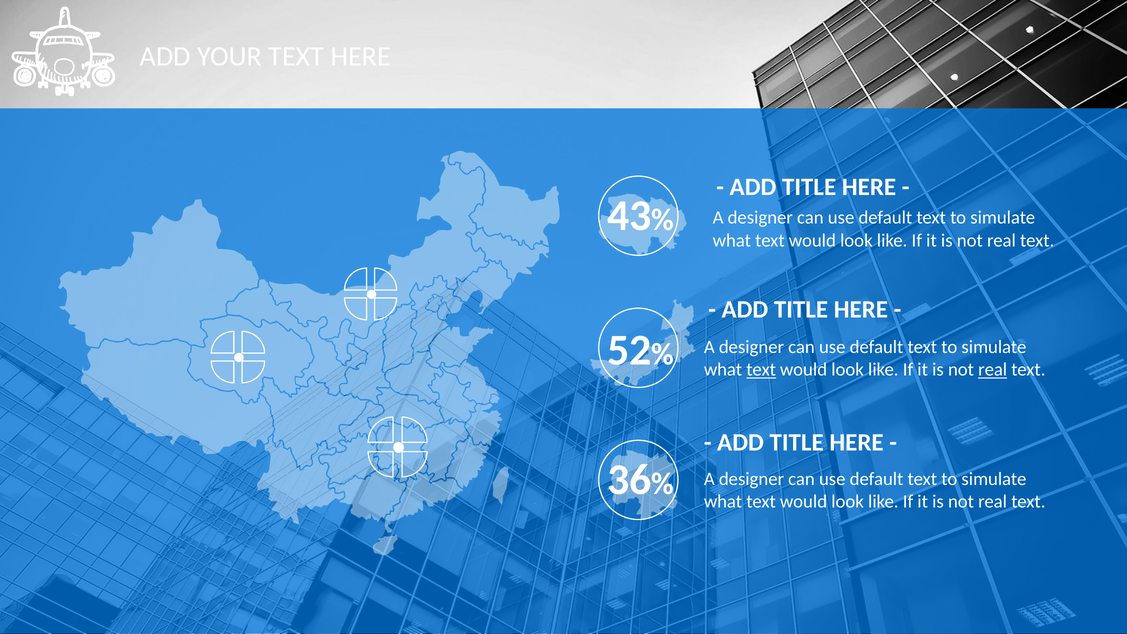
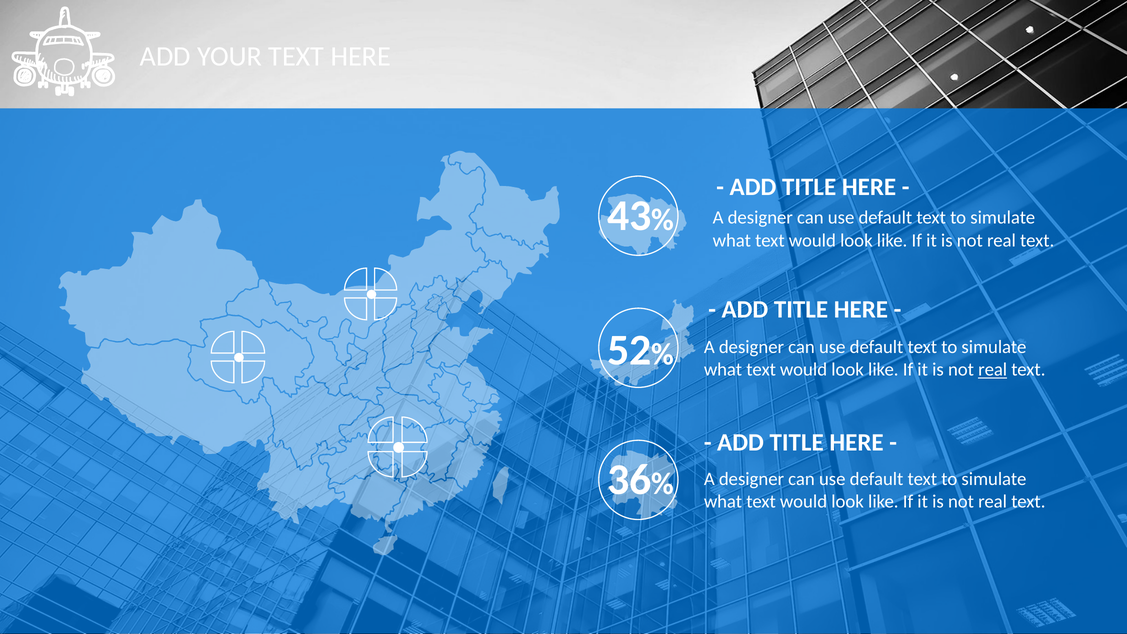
text underline: present -> none (761, 370)
